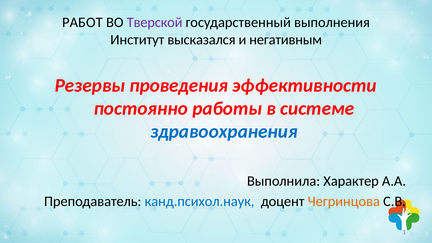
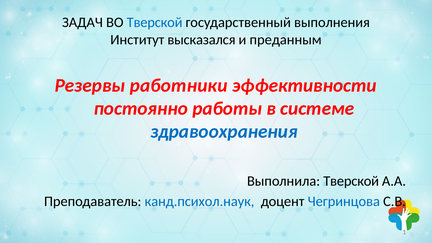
РАБОТ: РАБОТ -> ЗАДАЧ (82, 22)
Тверской colour: purple -> blue (155, 22)
негативным: негативным -> преданным (286, 40)
проведения: проведения -> работники (179, 85)
Выполнила Характер: Характер -> Тверской (351, 181)
Чегринцова colour: orange -> blue (344, 201)
